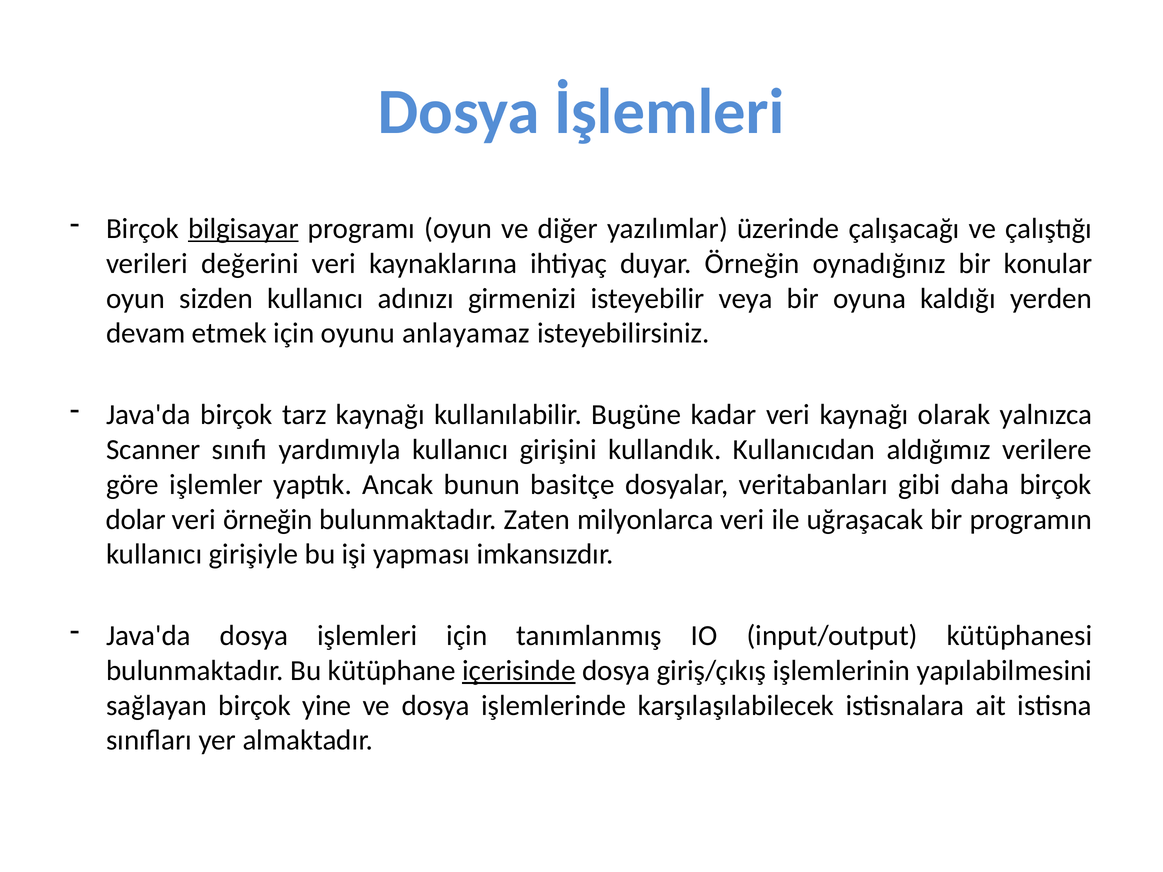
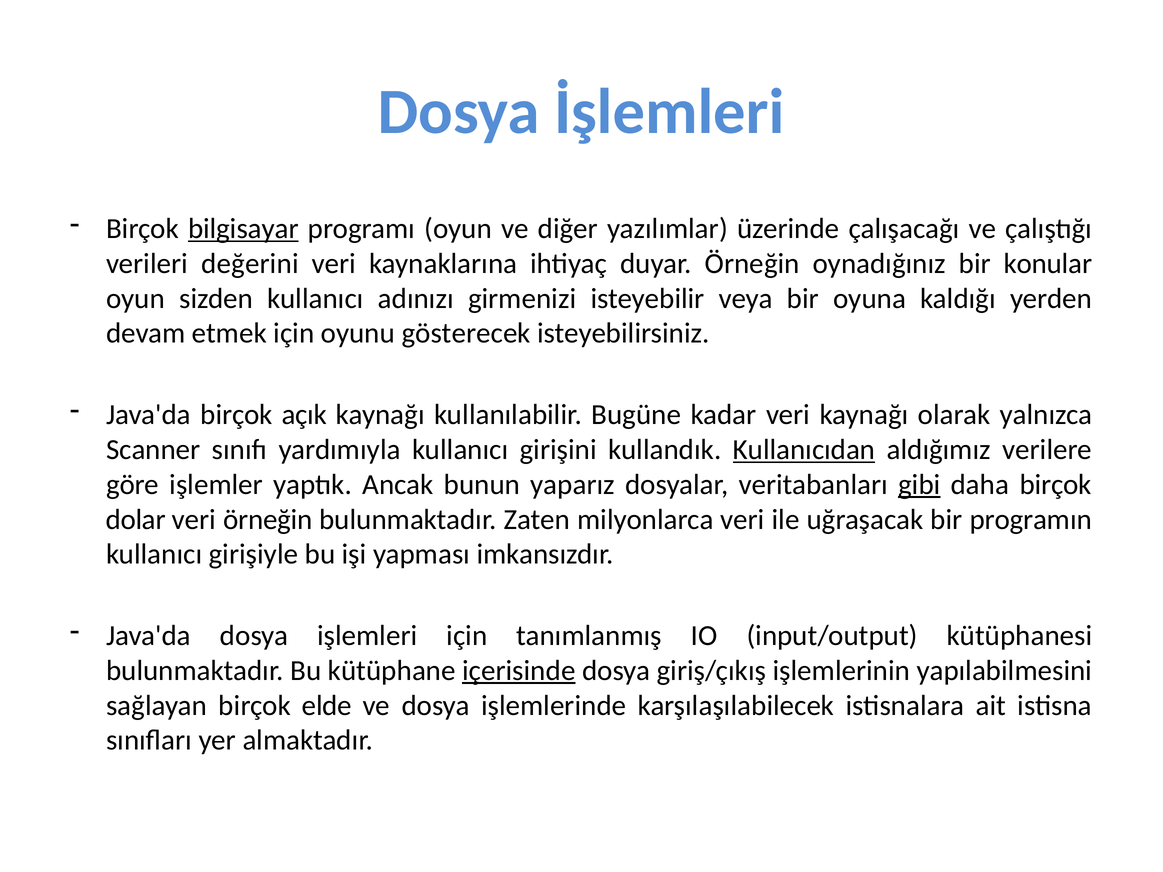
anlayamaz: anlayamaz -> gösterecek (466, 333)
tarz: tarz -> açık (304, 415)
Kullanıcıdan underline: none -> present (804, 450)
basitçe: basitçe -> yaparız (573, 485)
gibi underline: none -> present (919, 485)
yine: yine -> elde (327, 706)
